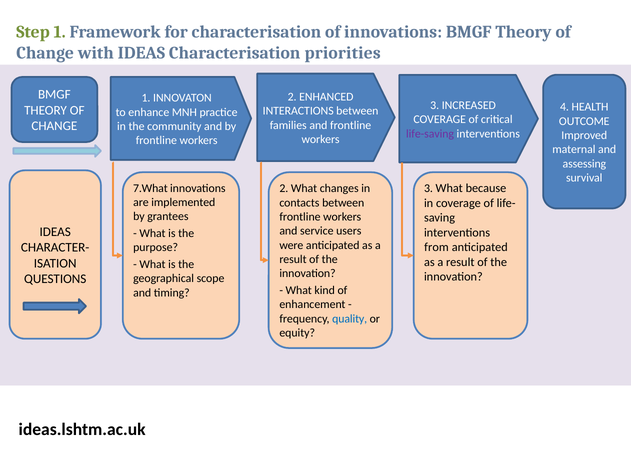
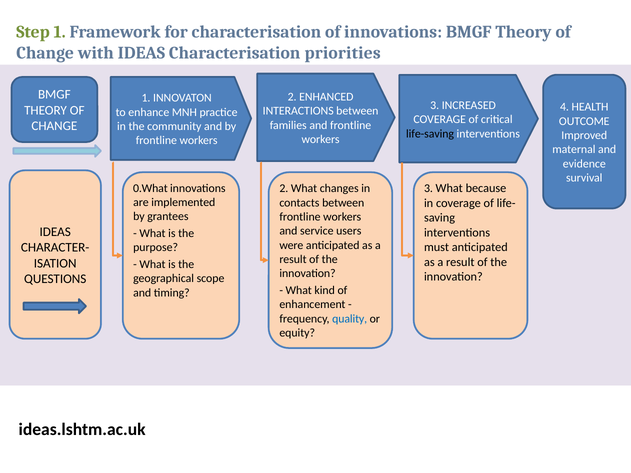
life-saving colour: purple -> black (430, 134)
assessing: assessing -> evidence (584, 164)
7.What: 7.What -> 0.What (150, 188)
from: from -> must (437, 247)
